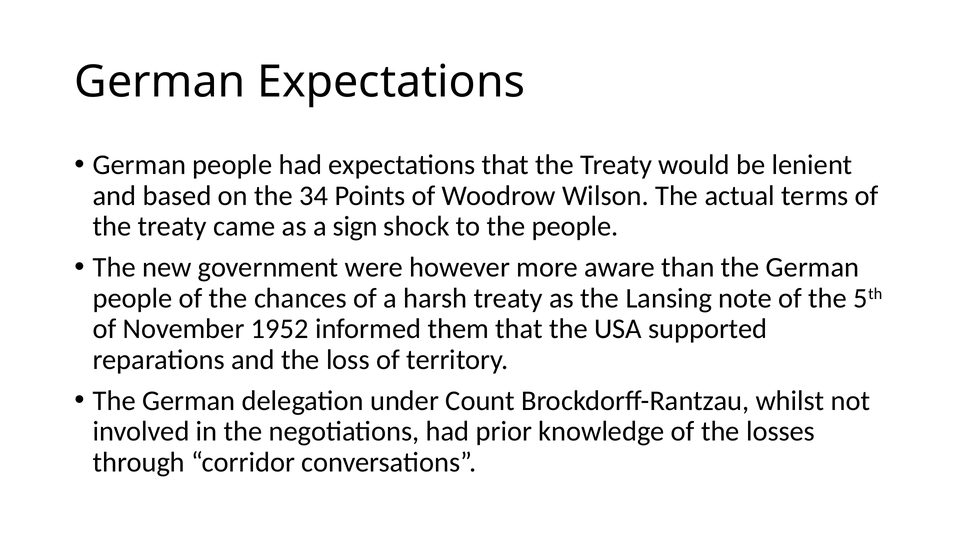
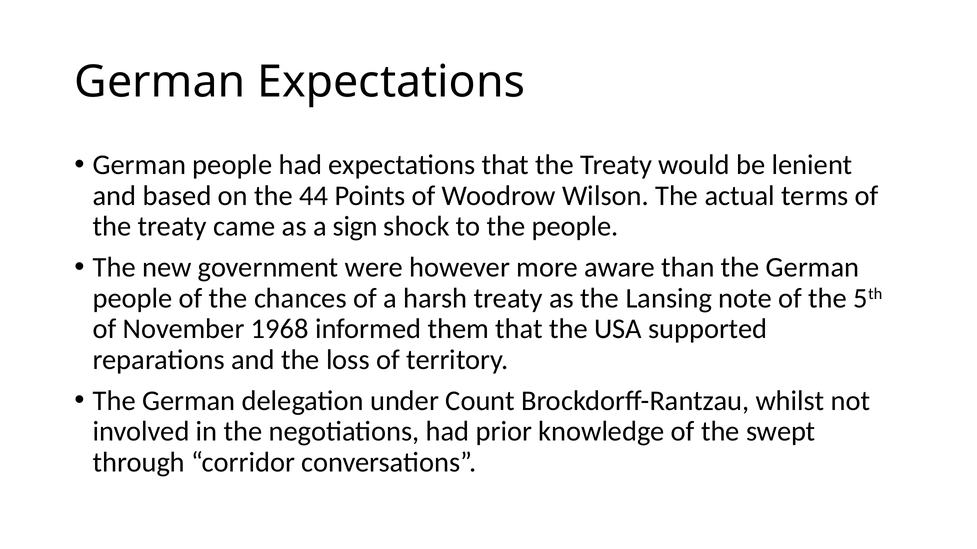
34: 34 -> 44 (314, 196)
1952: 1952 -> 1968 (280, 329)
losses: losses -> swept (781, 432)
